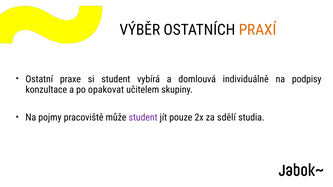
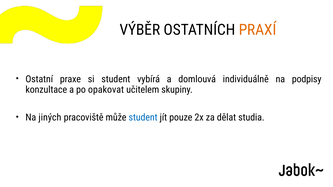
pojmy: pojmy -> jiných (50, 118)
student colour: purple -> blue (143, 118)
sdělí: sdělí -> dělat (226, 118)
